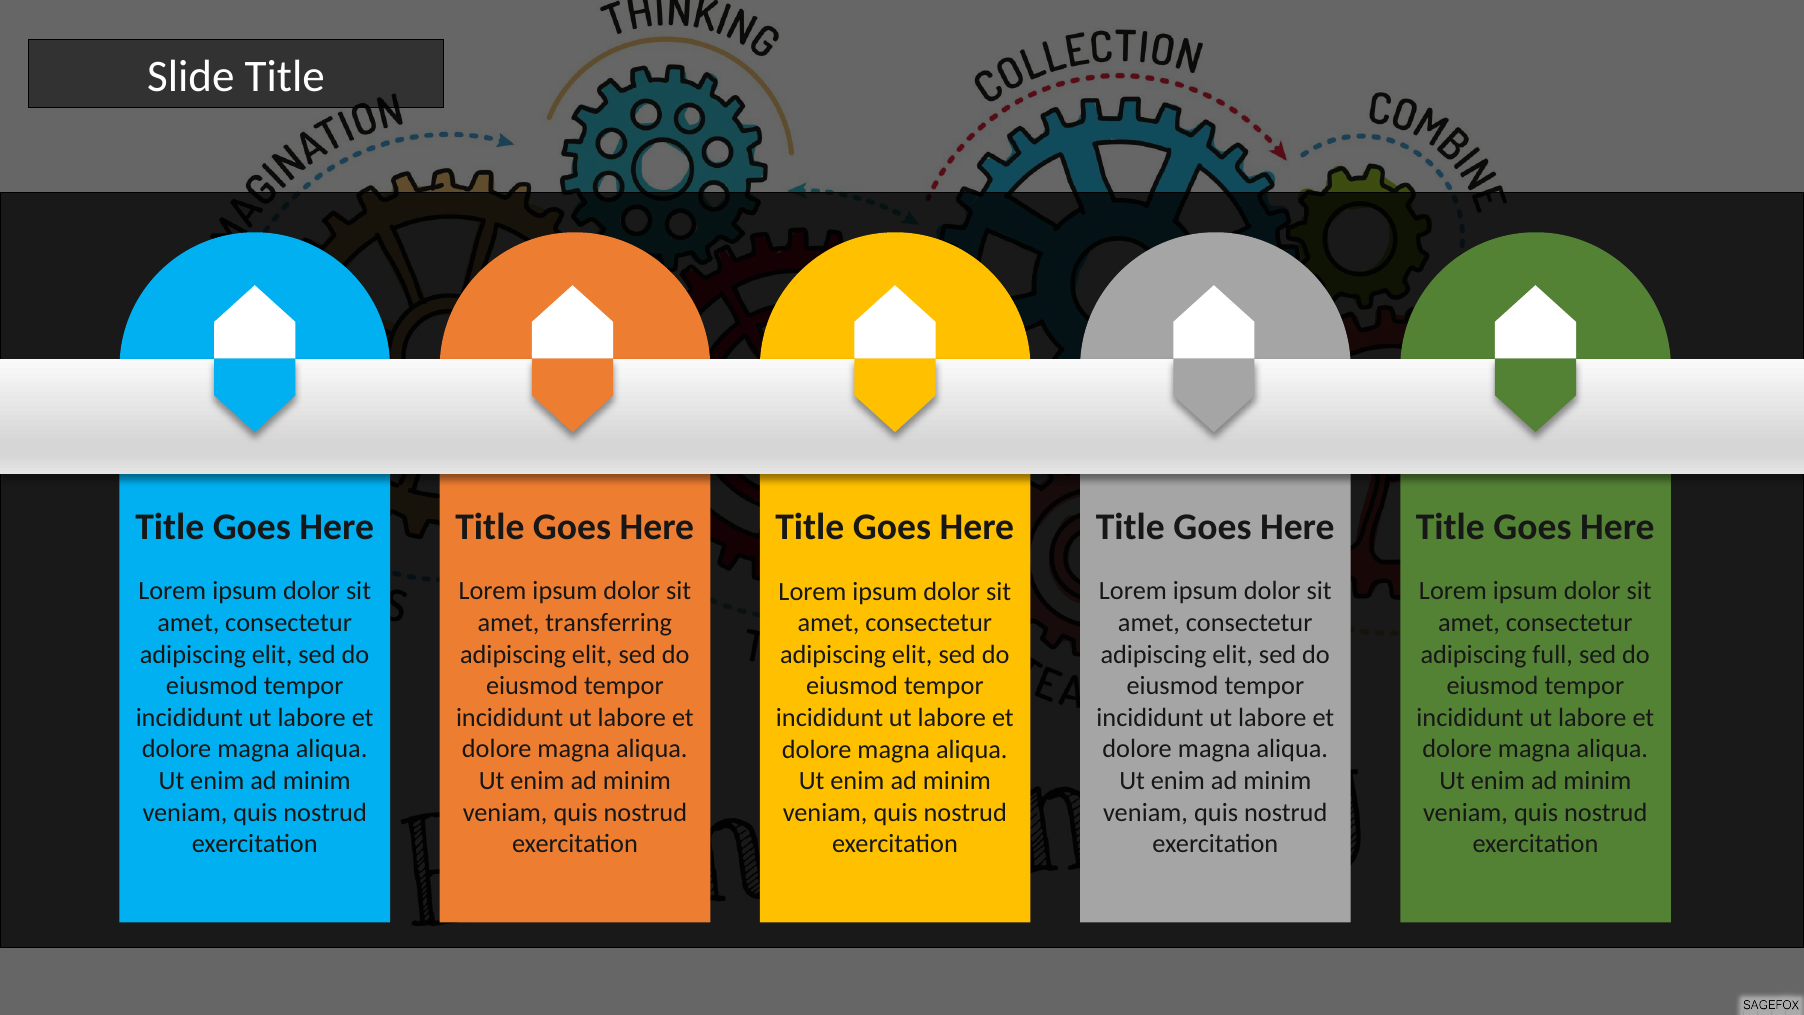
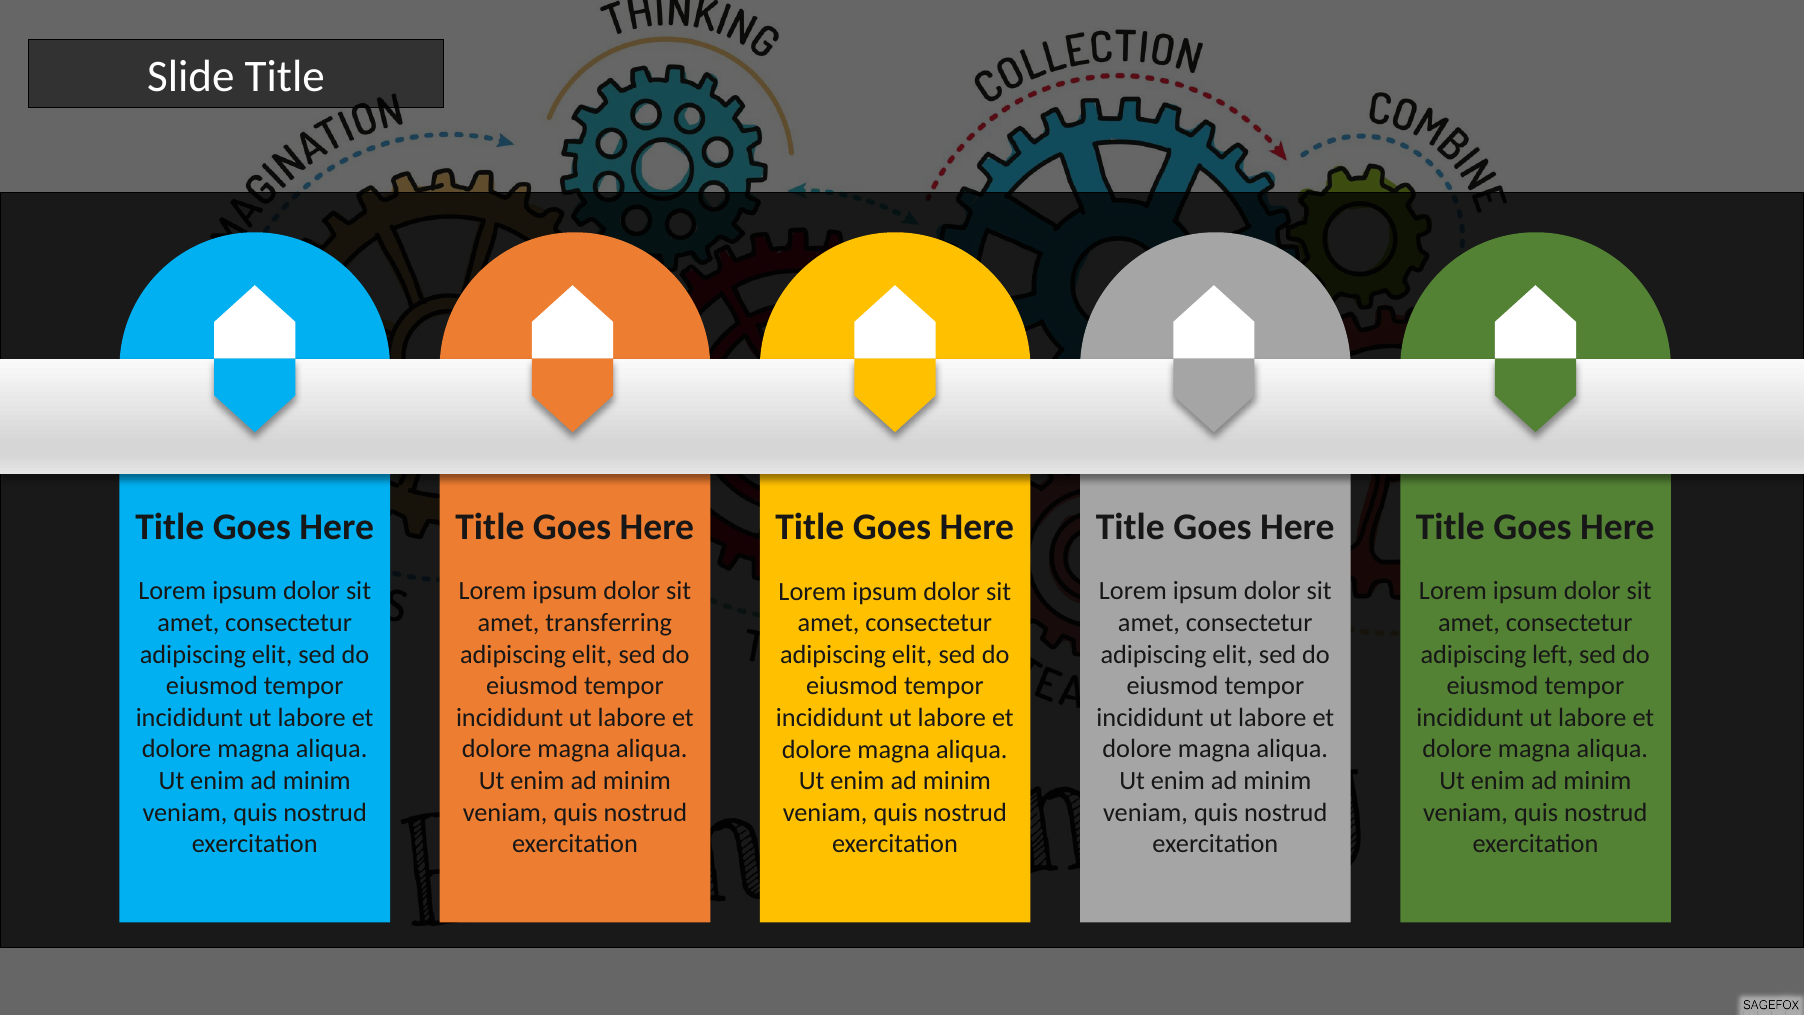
full: full -> left (1553, 654)
